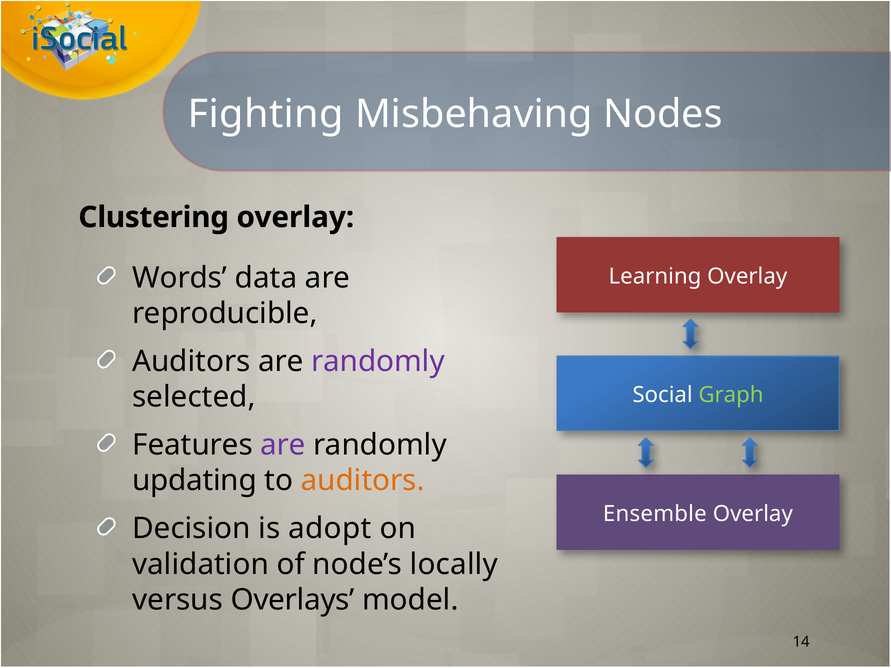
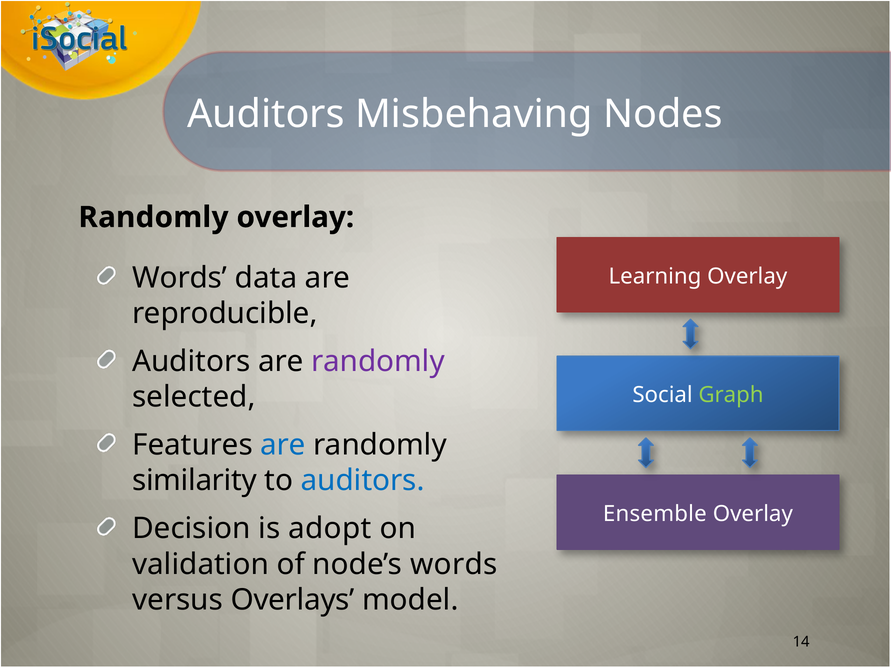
Fighting: Fighting -> Auditors (266, 114)
Clustering: Clustering -> Randomly (153, 217)
are colour: purple -> blue (283, 445)
updating: updating -> similarity (195, 481)
auditors colour: orange -> blue (363, 481)
node’s locally: locally -> words (454, 564)
